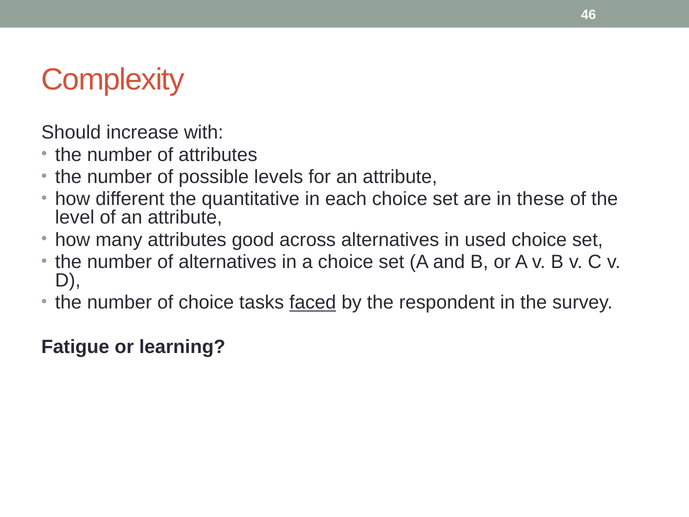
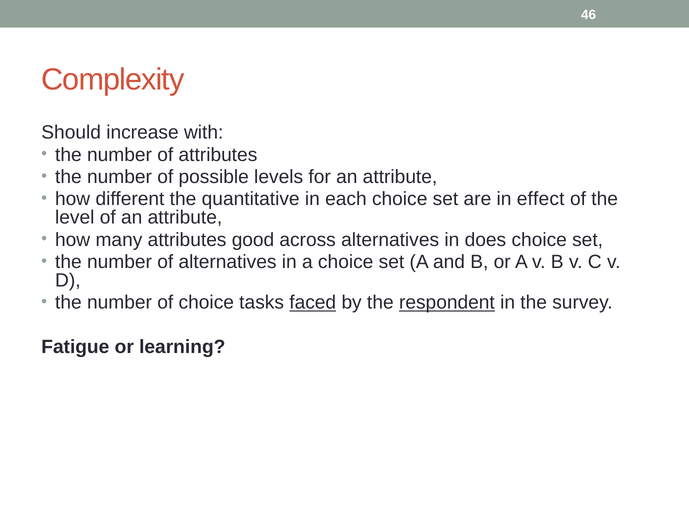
these: these -> effect (541, 199)
used: used -> does (485, 240)
respondent underline: none -> present (447, 302)
